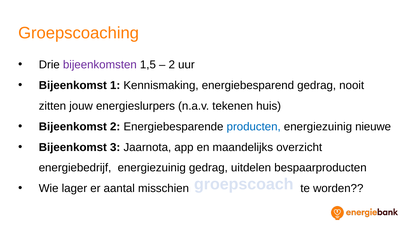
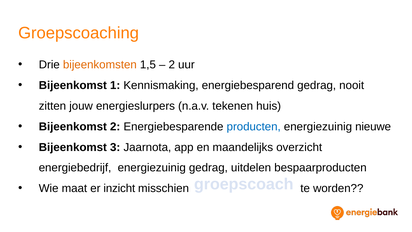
bijeenkomsten colour: purple -> orange (100, 65)
lager: lager -> maat (74, 188)
aantal: aantal -> inzicht (119, 188)
